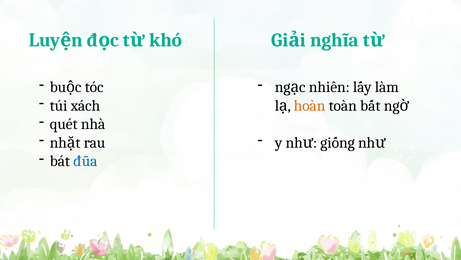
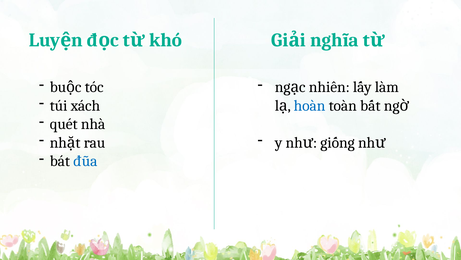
hoàn colour: orange -> blue (310, 105)
